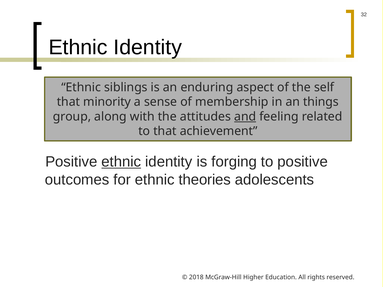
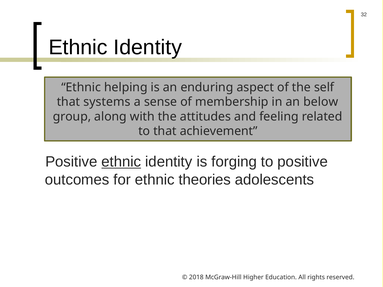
siblings: siblings -> helping (126, 87)
minority: minority -> systems (107, 102)
things: things -> below (321, 102)
and underline: present -> none (245, 117)
